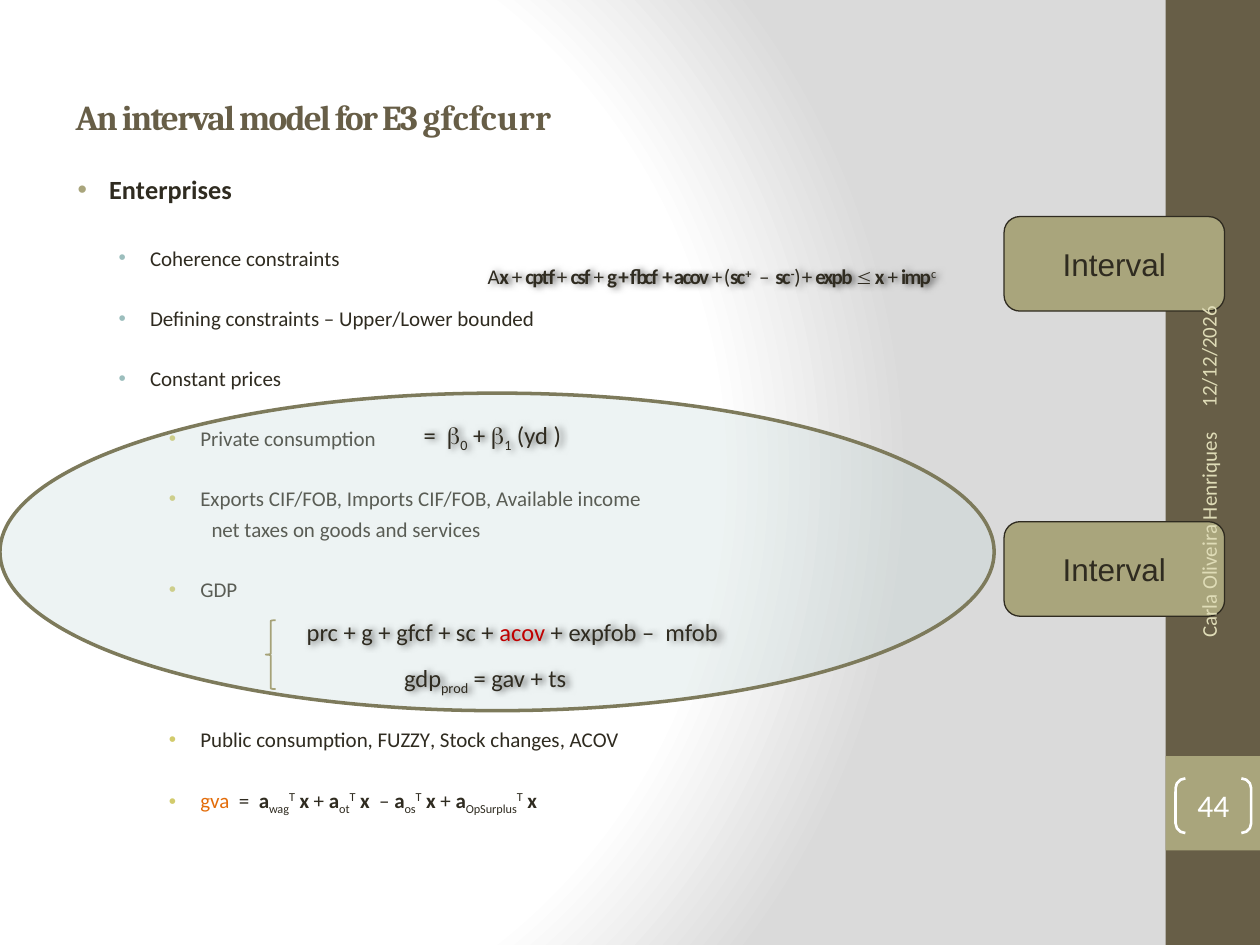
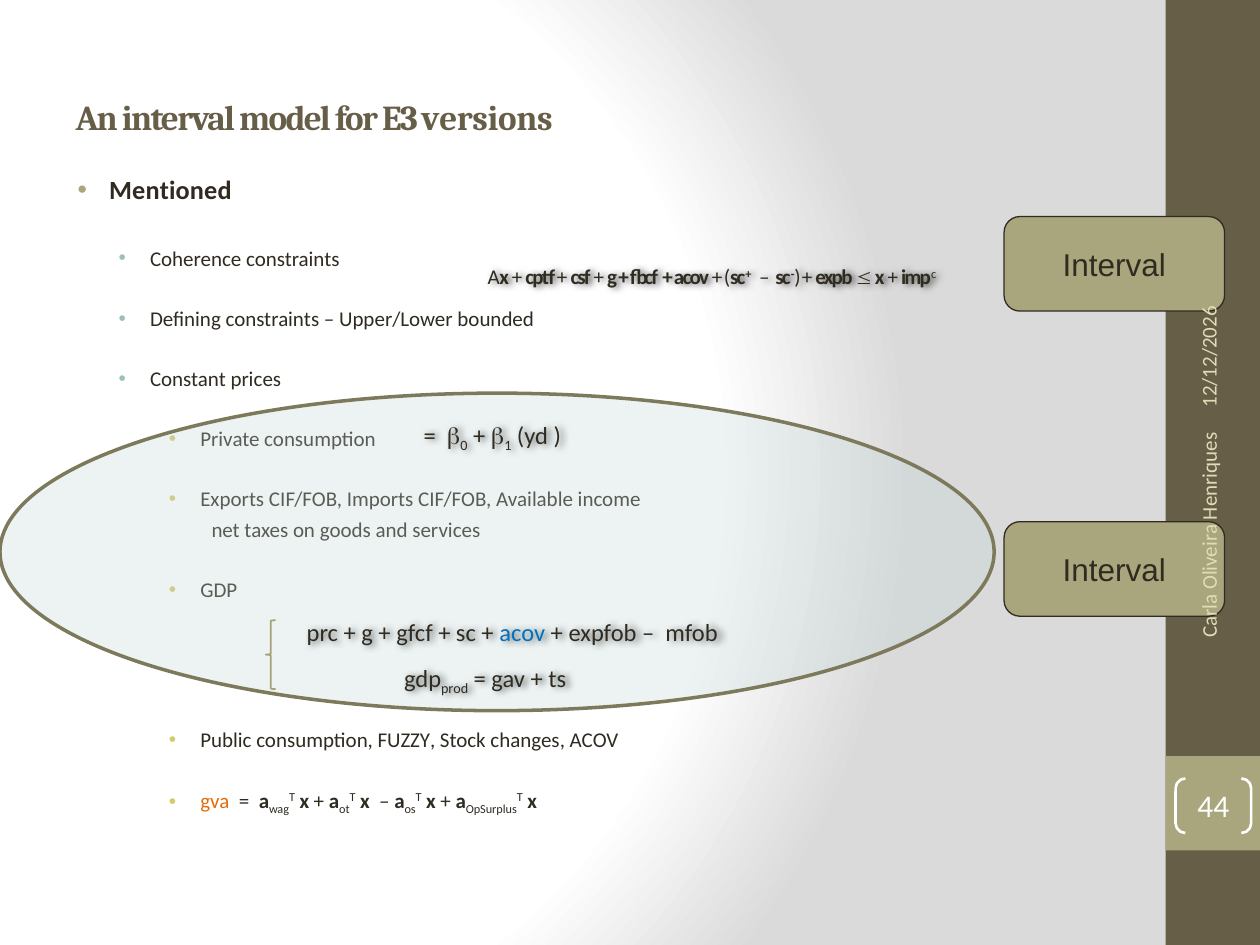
gfcfcurr: gfcfcurr -> versions (487, 119)
Enterprises: Enterprises -> Mentioned (170, 191)
acov colour: red -> blue (522, 633)
